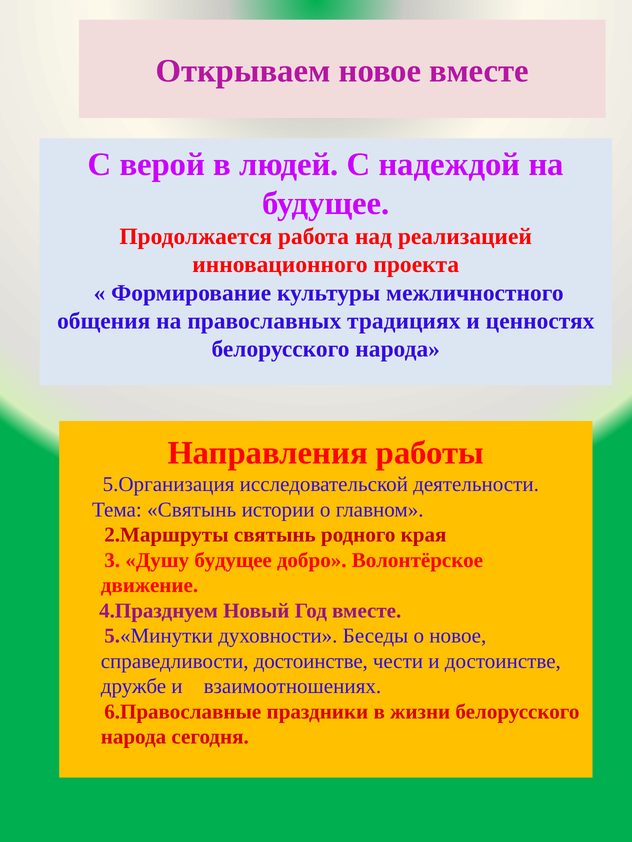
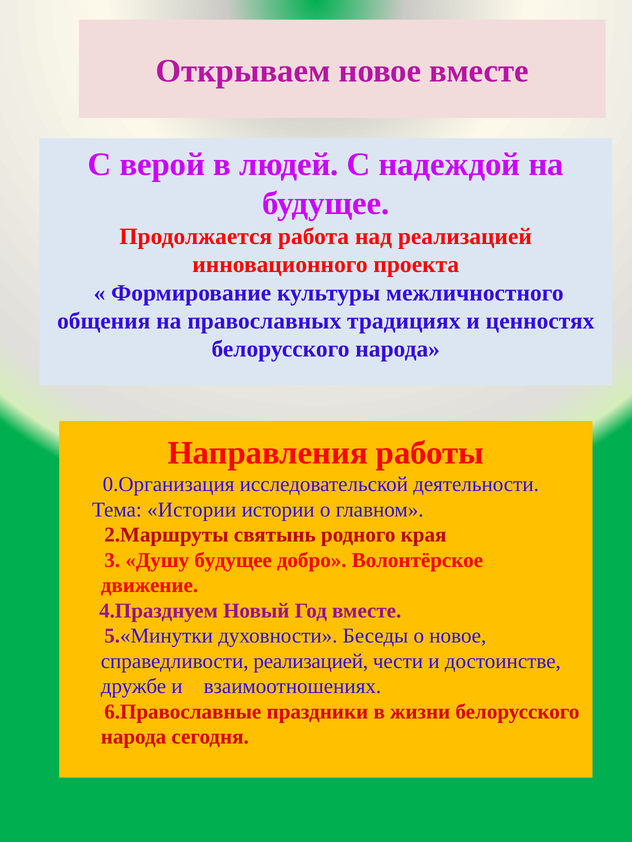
5.Организация: 5.Организация -> 0.Организация (169, 485)
Тема Святынь: Святынь -> Истории (192, 510)
справедливости достоинстве: достоинстве -> реализацией (311, 662)
